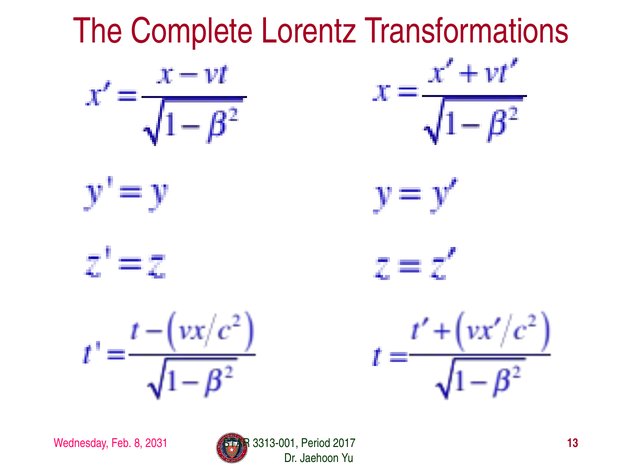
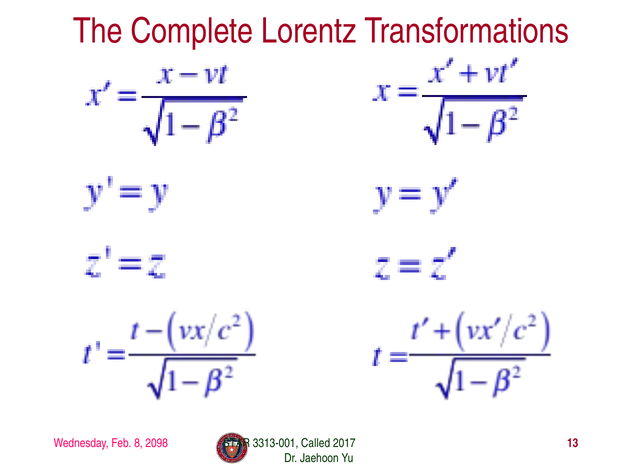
2031: 2031 -> 2098 (157, 443)
Period: Period -> Called (316, 443)
